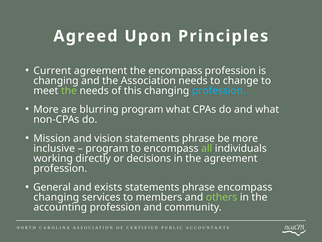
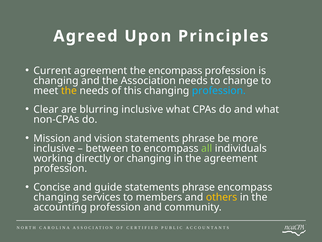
the colour: light green -> yellow (69, 90)
More: More -> Clear (46, 109)
blurring program: program -> inclusive (142, 109)
program: program -> between (107, 148)
or decisions: decisions -> changing (149, 158)
General: General -> Concise (52, 187)
exists: exists -> guide (108, 187)
others colour: light green -> yellow (222, 197)
